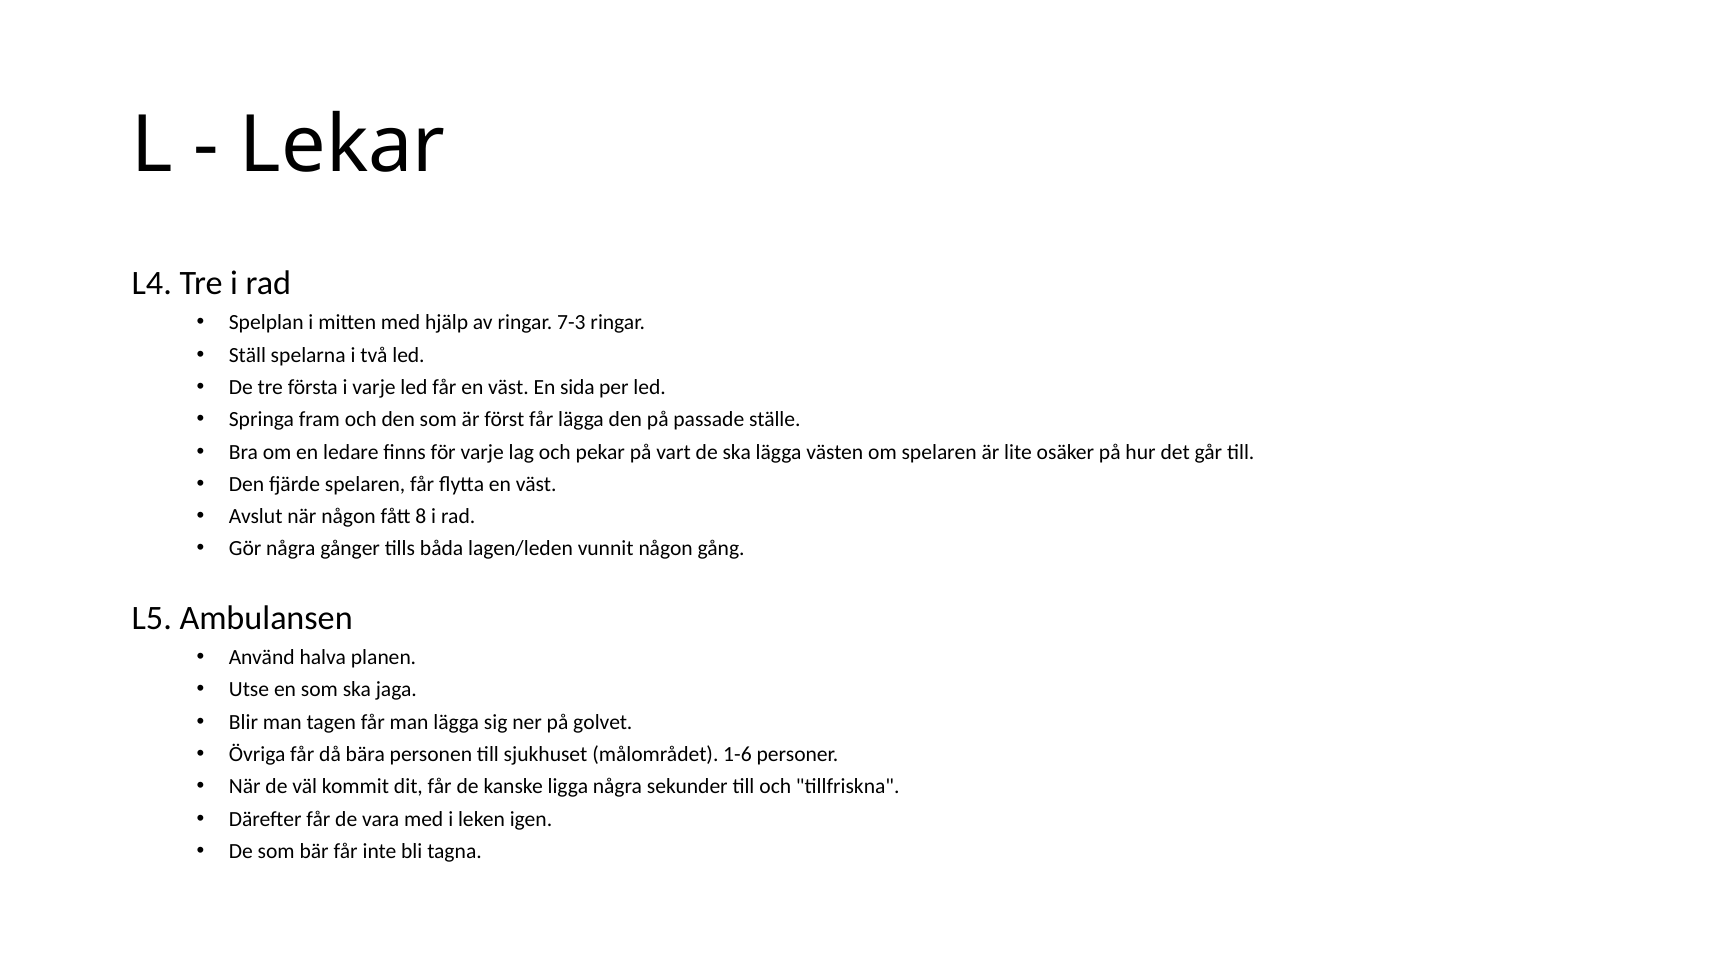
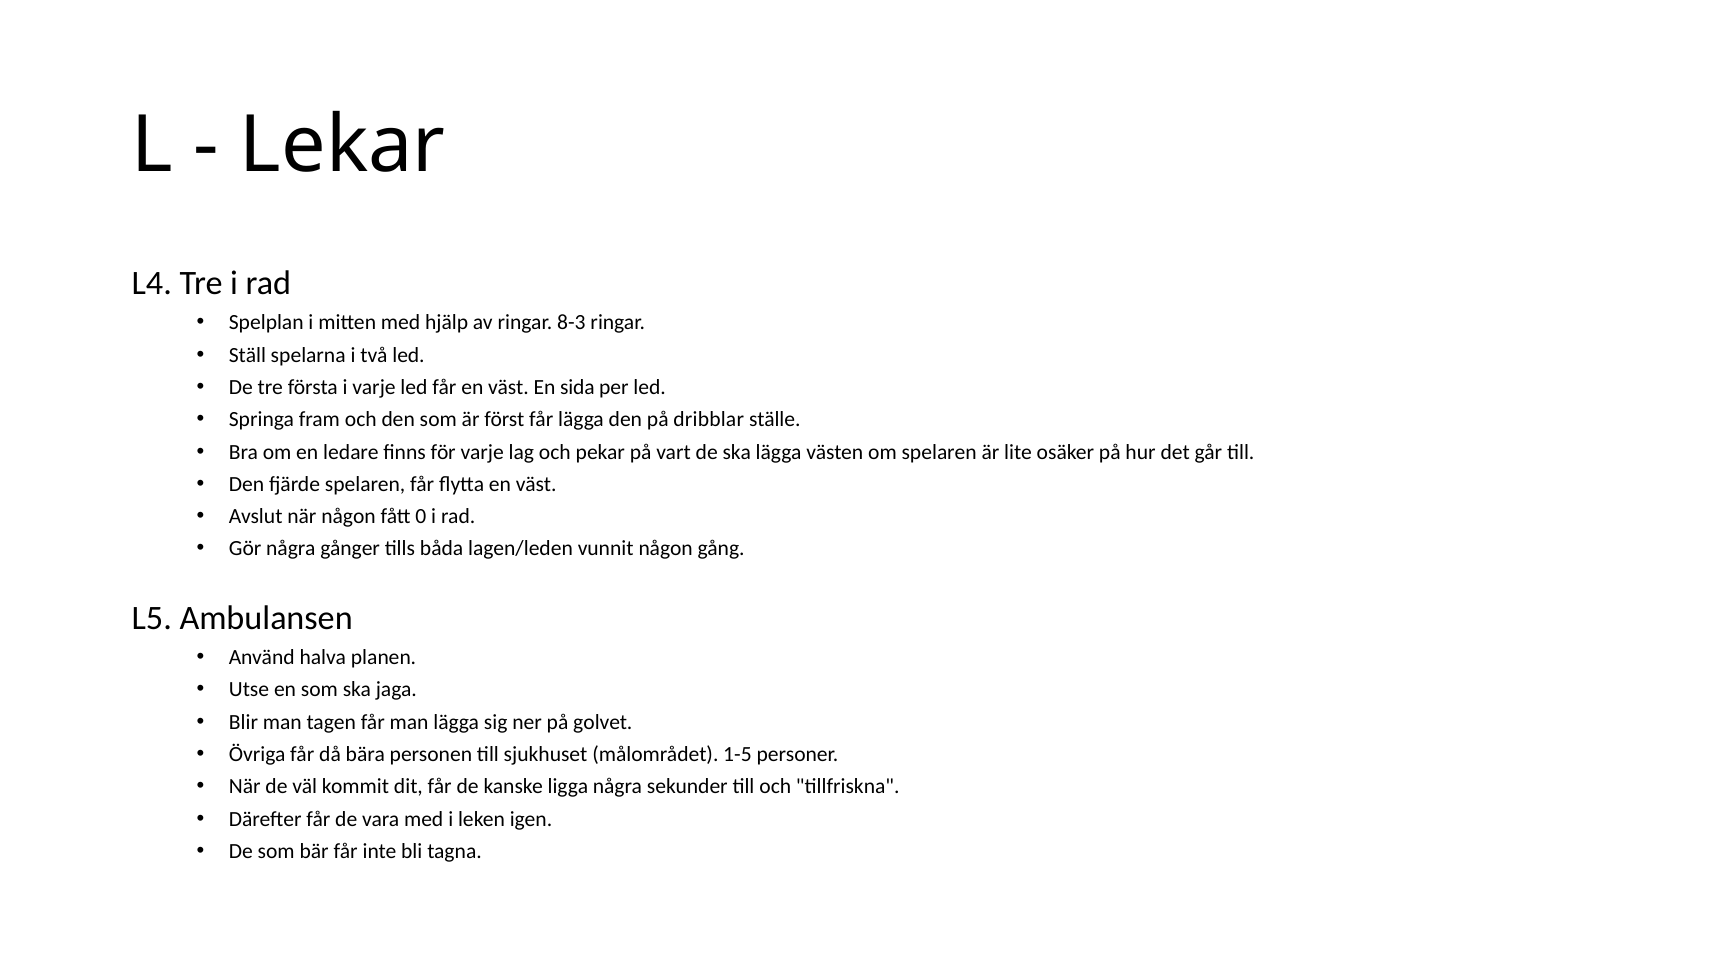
7-3: 7-3 -> 8-3 (571, 323)
passade: passade -> dribblar (709, 420)
8: 8 -> 0 (421, 516)
1-6: 1-6 -> 1-5 (737, 754)
